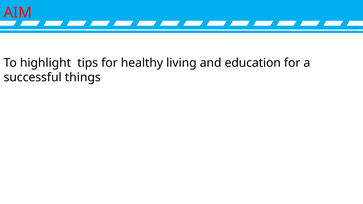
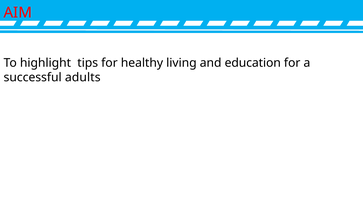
things: things -> adults (83, 78)
